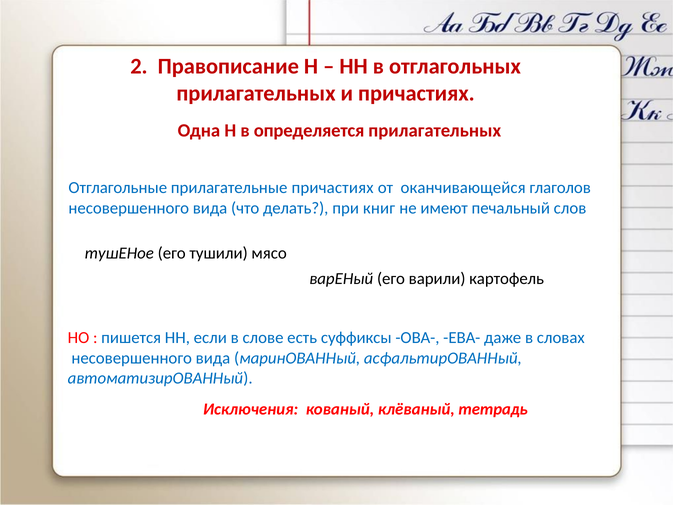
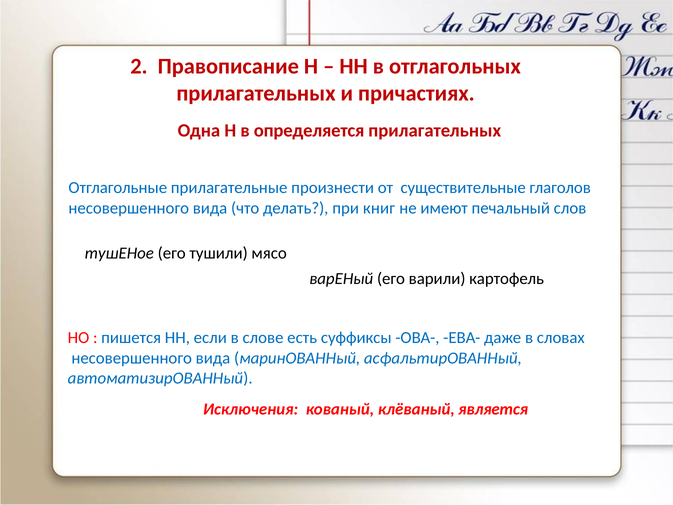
прилагательные причастиях: причастиях -> произнести (333, 188)
оканчивающейся: оканчивающейся -> существительные (463, 188)
тетрадь: тетрадь -> является (493, 409)
